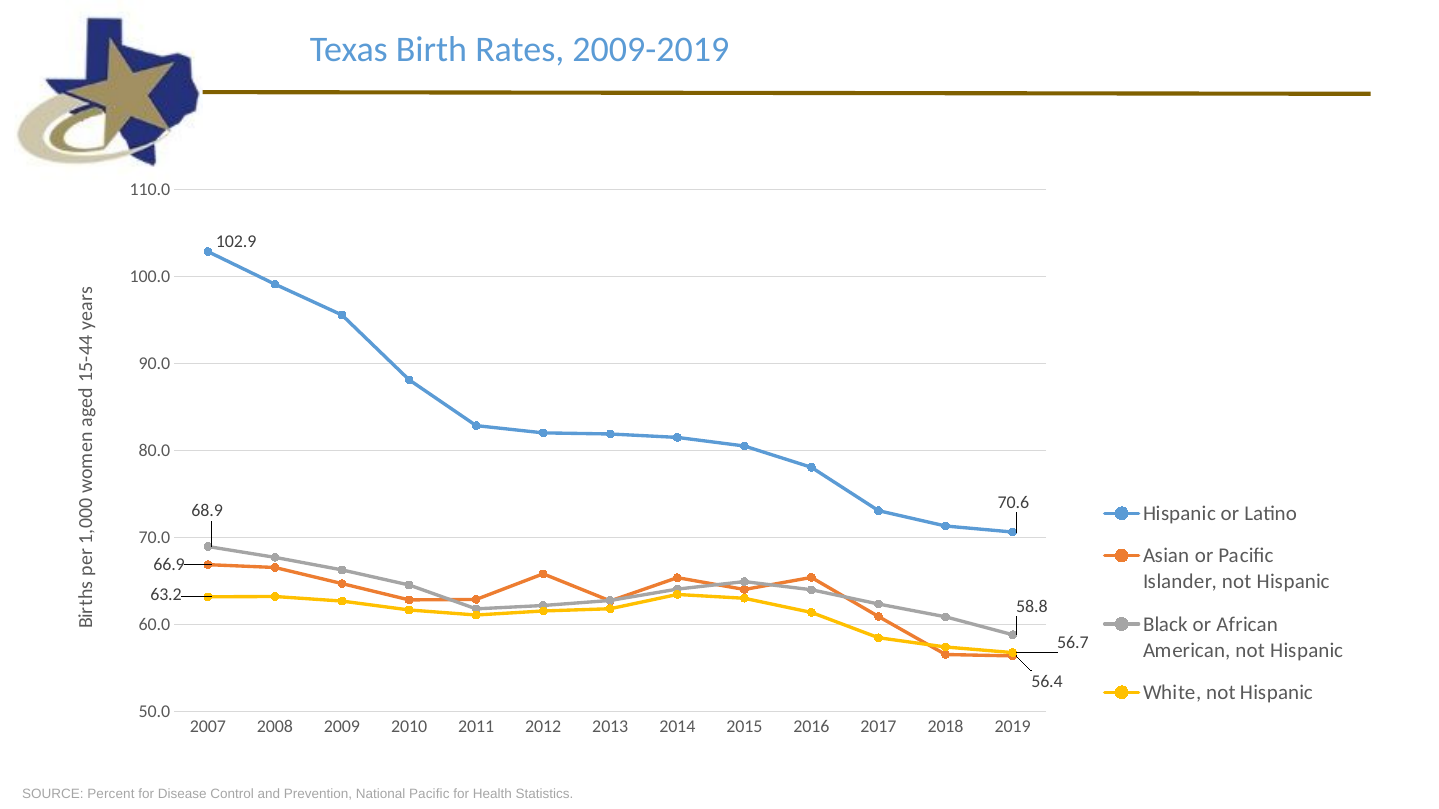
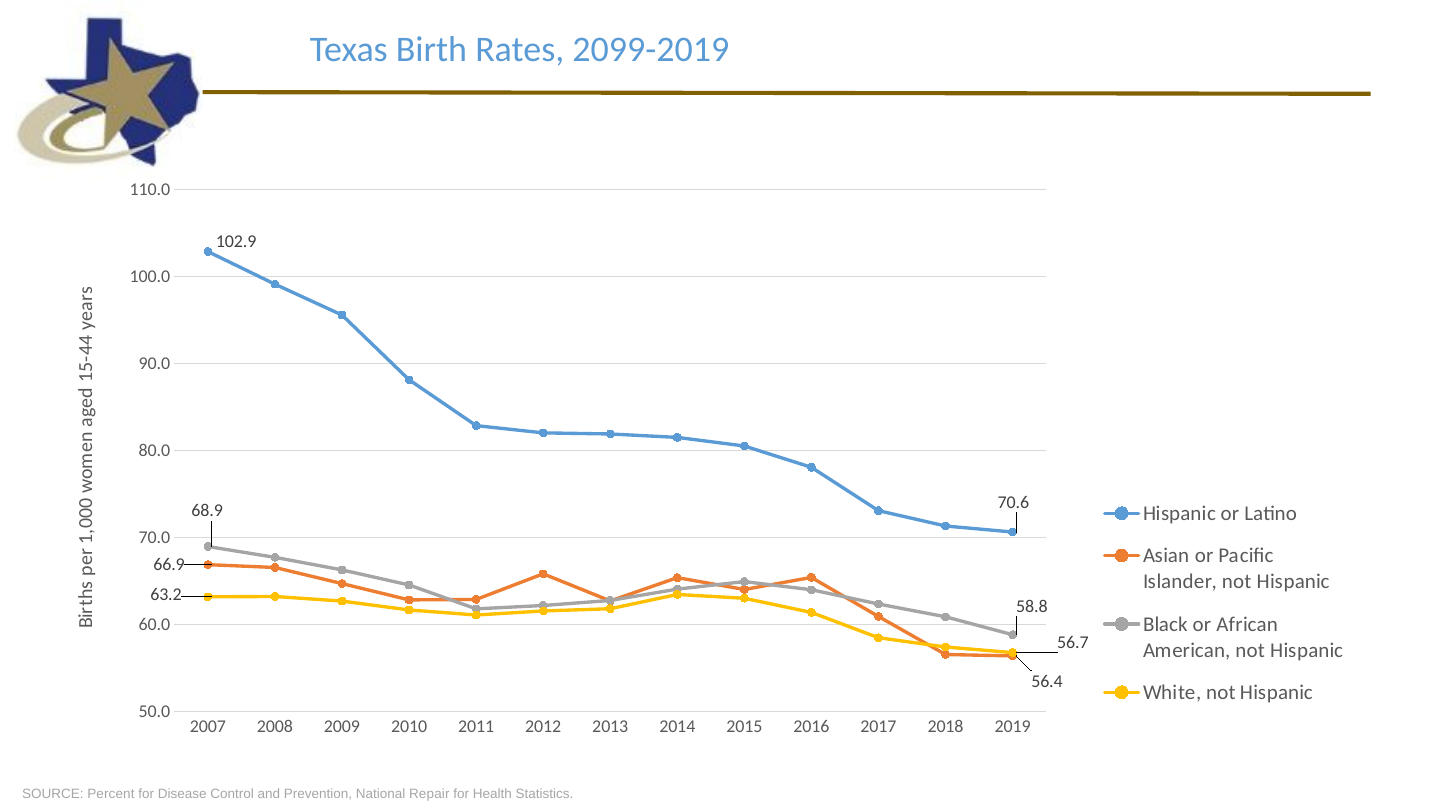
2009-2019: 2009-2019 -> 2099-2019 (651, 49)
National Pacific: Pacific -> Repair (429, 795)
